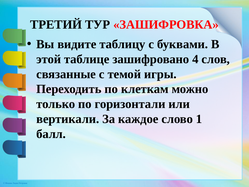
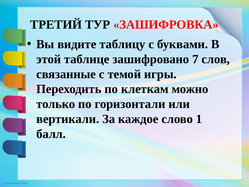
4: 4 -> 7 (195, 59)
